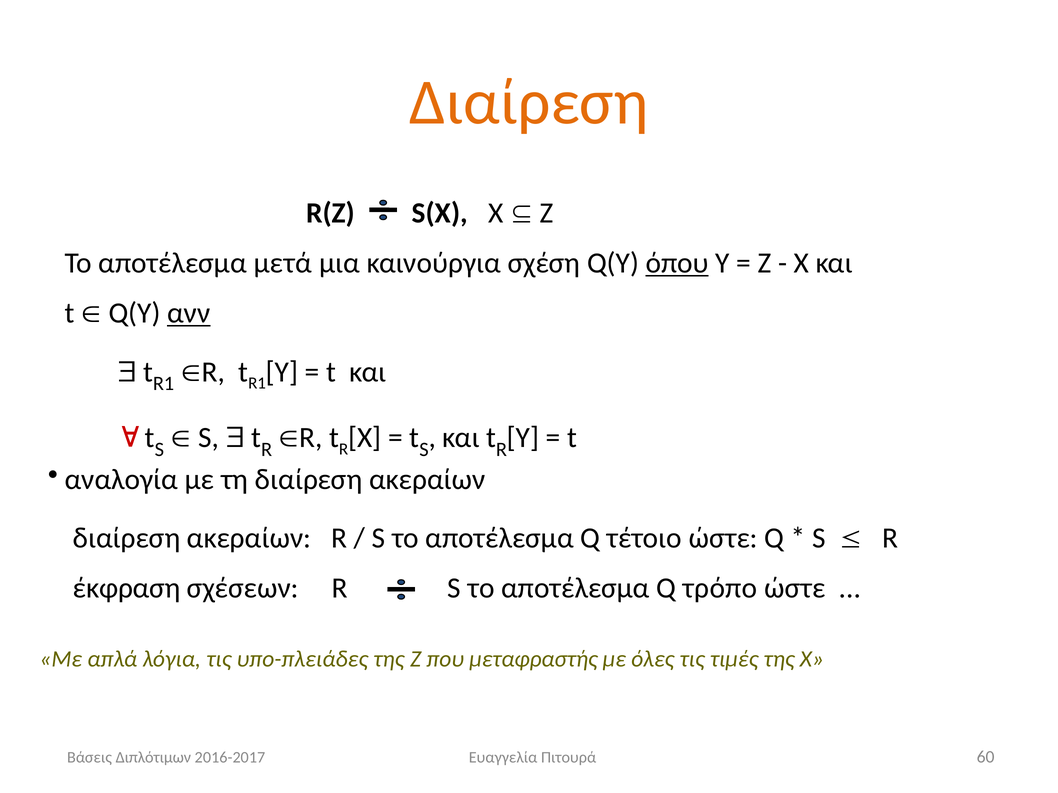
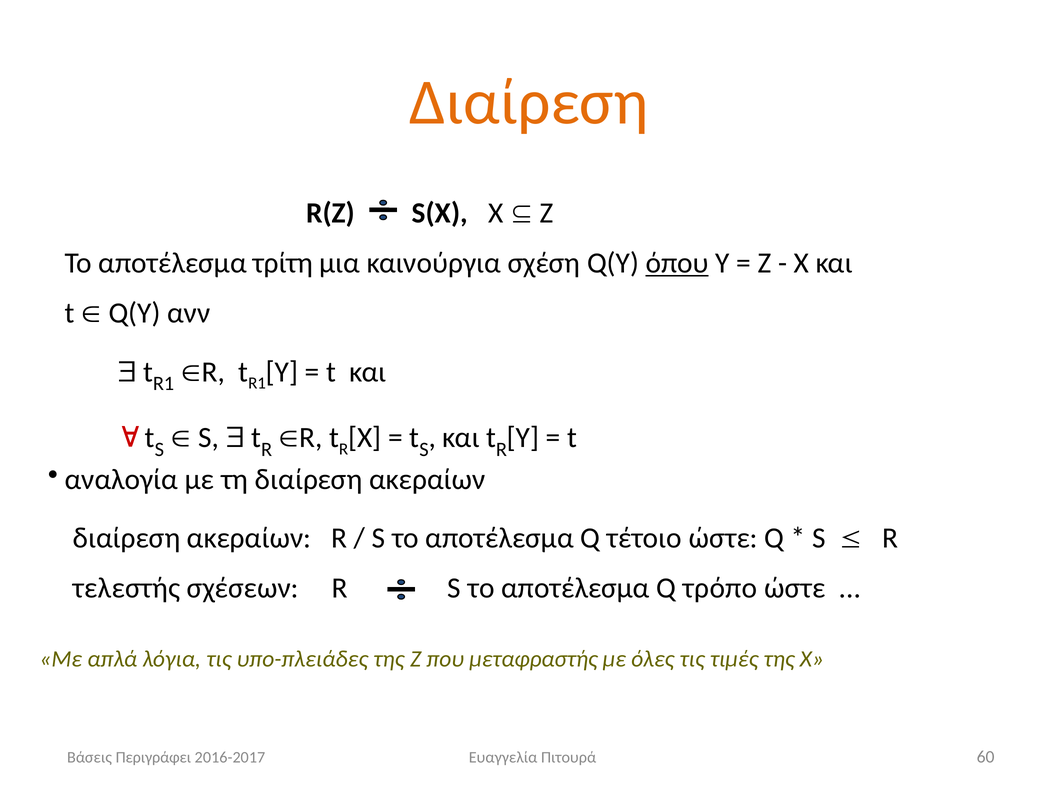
μετά: μετά -> τρίτη (283, 263)
ανν underline: present -> none (189, 313)
έκφραση: έκφραση -> τελεστής (127, 588)
Διπλότιμων: Διπλότιμων -> Περιγράφει (153, 758)
